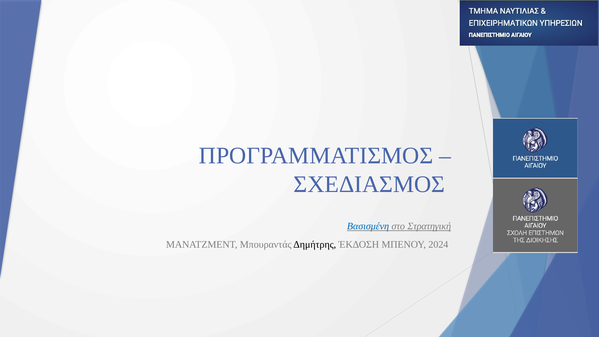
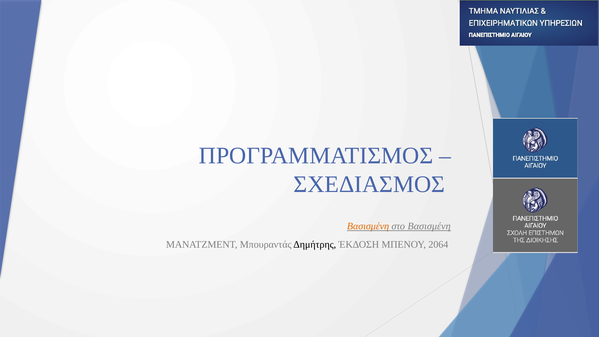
Βασισμένη colour: blue -> orange (368, 226)
στο Στρατηγική: Στρατηγική -> Βασισμένη (429, 226)
2024: 2024 -> 2064 (438, 244)
